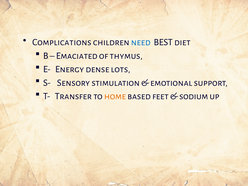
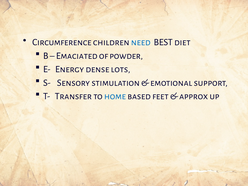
Complications: Complications -> Circumference (62, 42)
thymus: thymus -> powder (126, 56)
home colour: orange -> blue (115, 96)
sodium: sodium -> approx (194, 96)
